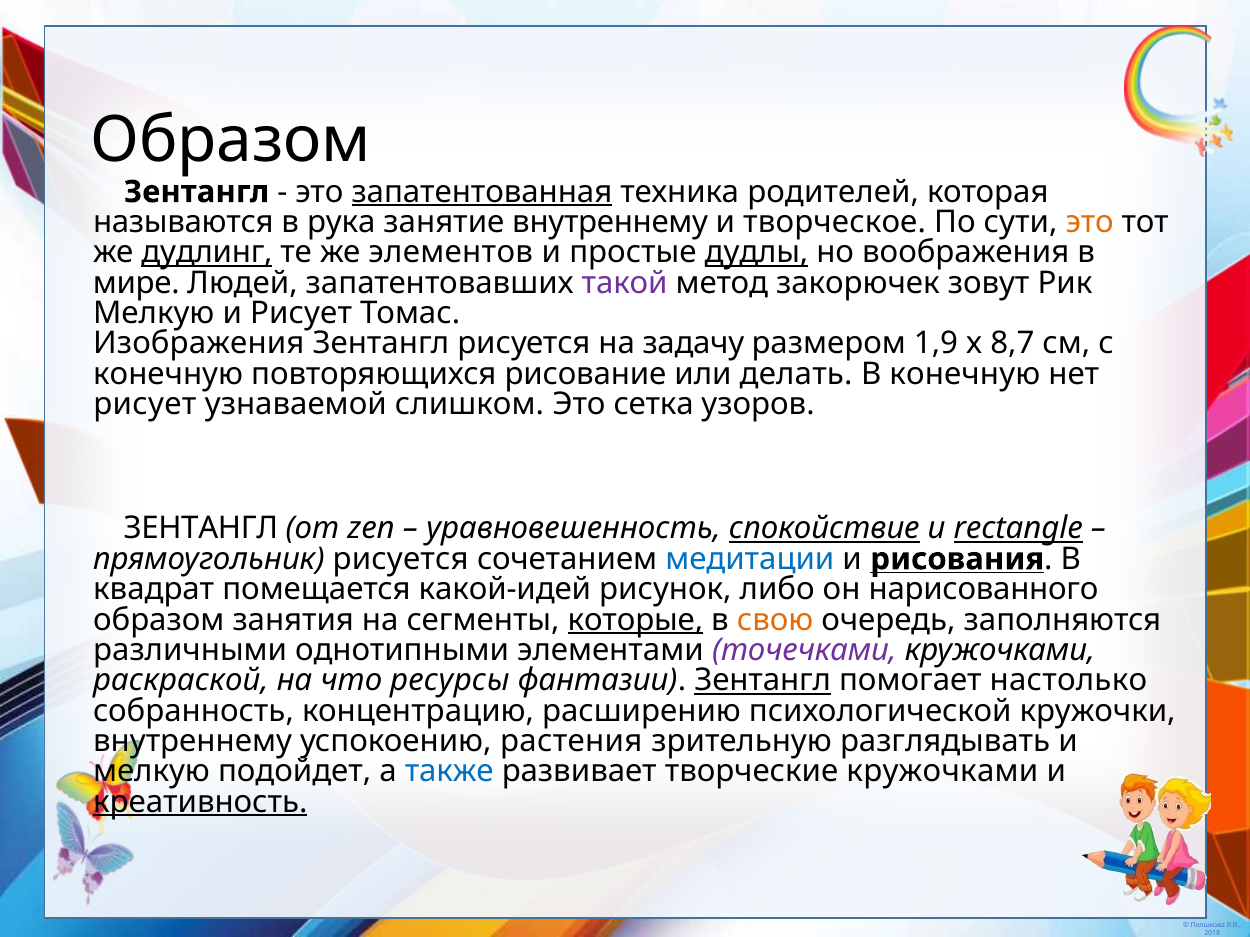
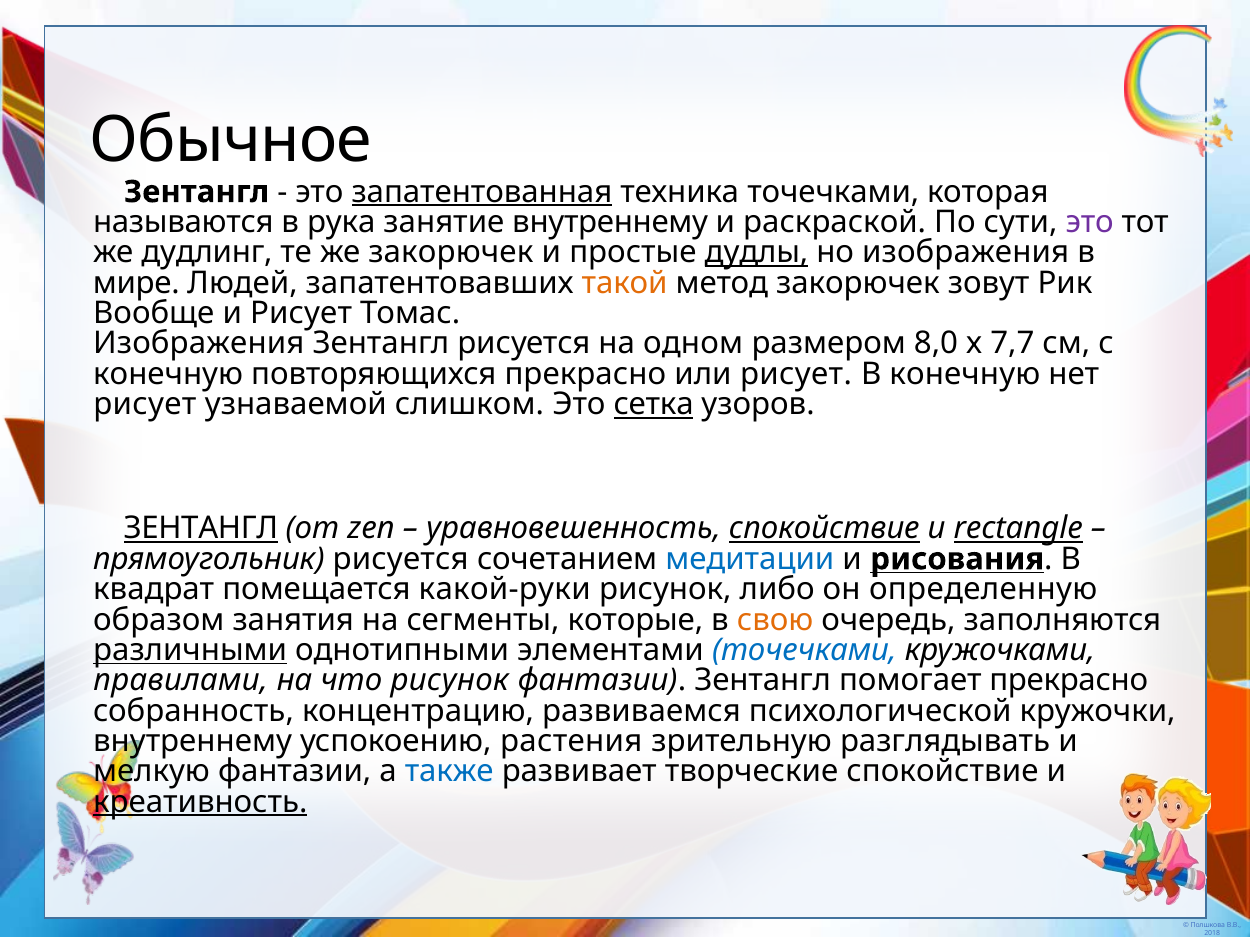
Образом: Образом -> Обычное (231, 140)
техника родителей: родителей -> точечками (833, 192)
творческое: творческое -> раскраской (835, 222)
это colour: orange -> purple (1090, 222)
дудлинг underline: present -> none (207, 253)
же элементов: элементов -> закорючек (451, 253)
но воображения: воображения -> изображения (966, 253)
такой colour: purple -> orange (625, 283)
Мелкую: Мелкую -> Вообще (154, 313)
задачу: задачу -> одном (693, 344)
1,9: 1,9 -> 8,0 (936, 344)
8,7: 8,7 -> 7,7 (1012, 344)
повторяющихся рисование: рисование -> прекрасно (585, 374)
или делать: делать -> рисует (796, 374)
сетка underline: none -> present (654, 405)
ЗЕНТАНГЛ underline: none -> present (201, 529)
какой-идей: какой-идей -> какой-руки (505, 590)
нарисованного: нарисованного -> определенную (983, 590)
которые underline: present -> none (635, 620)
различными underline: none -> present (190, 650)
точечками colour: purple -> blue (804, 650)
раскраской: раскраской -> правилами (181, 681)
что ресурсы: ресурсы -> рисунок (450, 681)
Зентангл underline: present -> none (763, 681)
помогает настолько: настолько -> прекрасно (1069, 681)
расширению: расширению -> развиваемся (641, 711)
мелкую подойдет: подойдет -> фантазии (295, 772)
творческие кружочками: кружочками -> спокойствие (943, 772)
